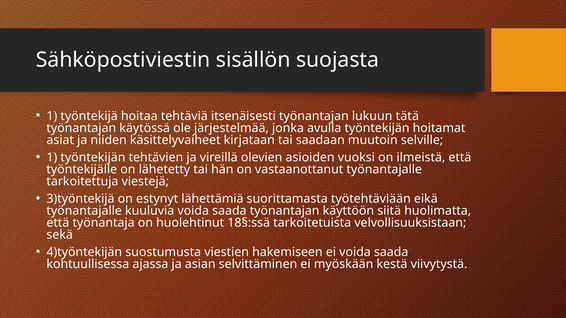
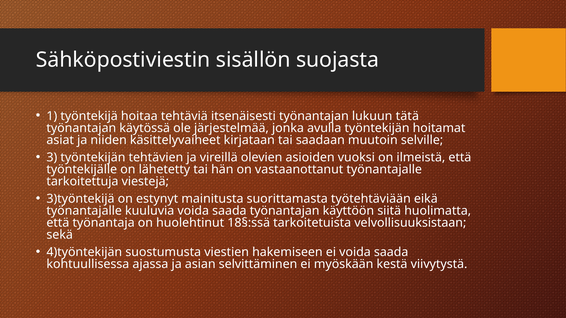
1: 1 -> 3 (52, 158)
lähettämiä: lähettämiä -> mainitusta (212, 199)
